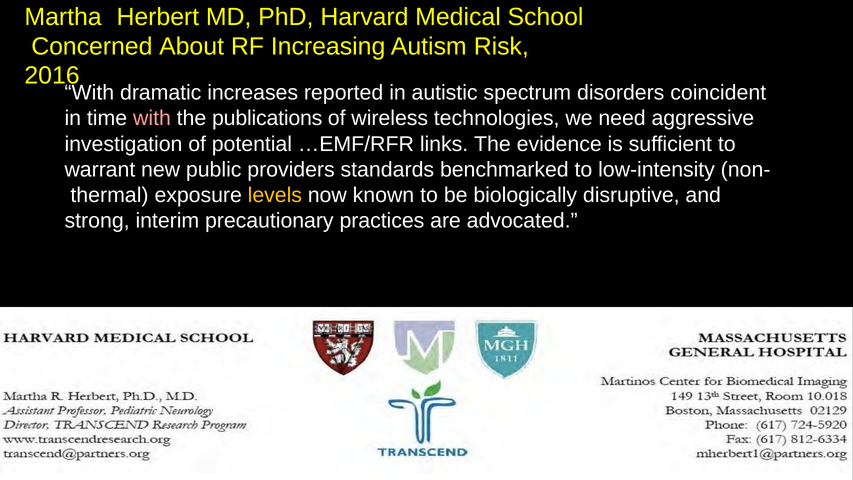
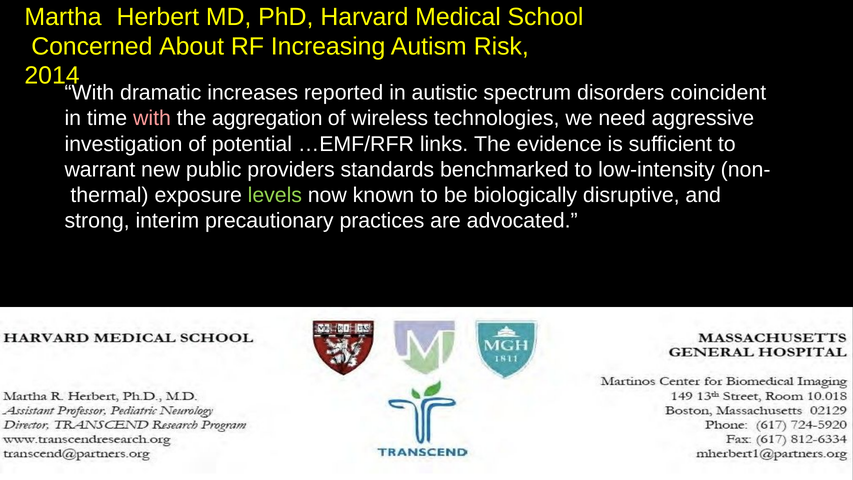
2016: 2016 -> 2014 (52, 76)
publications: publications -> aggregation (267, 118)
levels colour: yellow -> light green (275, 195)
